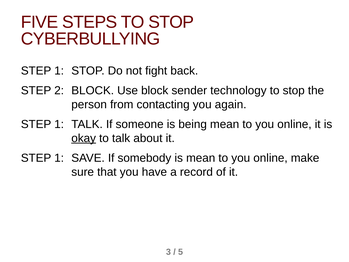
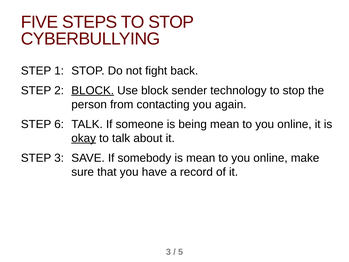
BLOCK underline: none -> present (93, 90)
1: 1 -> 6 (59, 124)
1: 1 -> 3 (59, 158)
